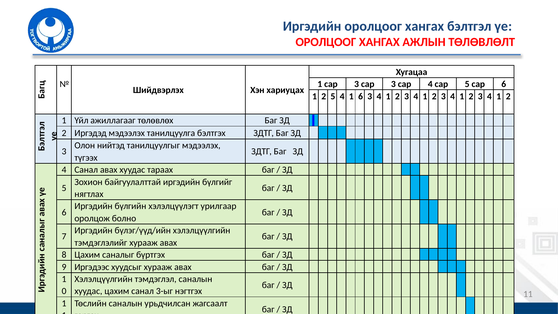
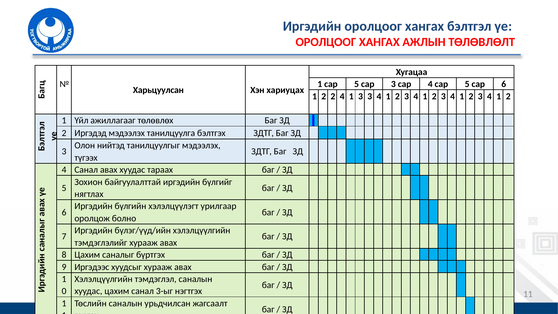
1 сар 3: 3 -> 5 (357, 84)
Шийдвэрлэх: Шийдвэрлэх -> Харьцуулсан (158, 90)
2 5: 5 -> 2 (333, 96)
1 6: 6 -> 3 (361, 96)
